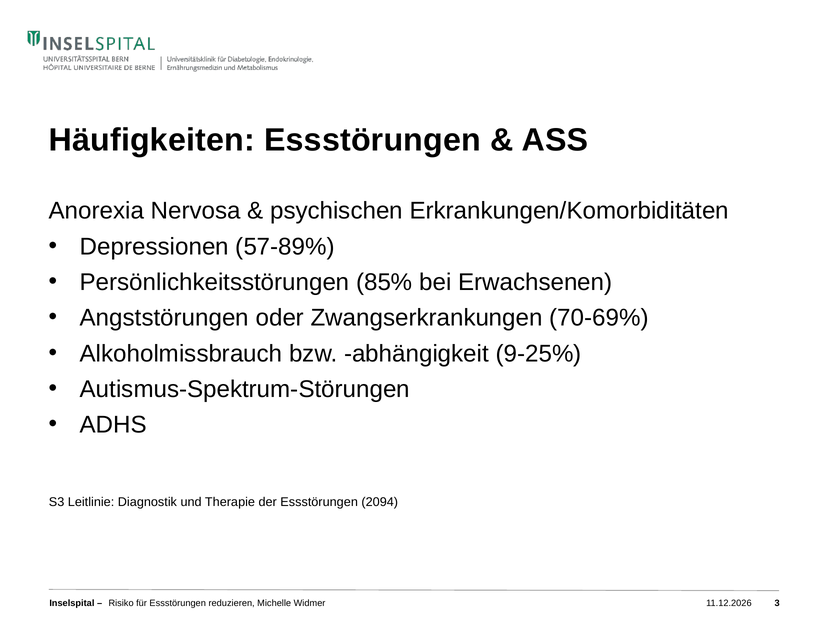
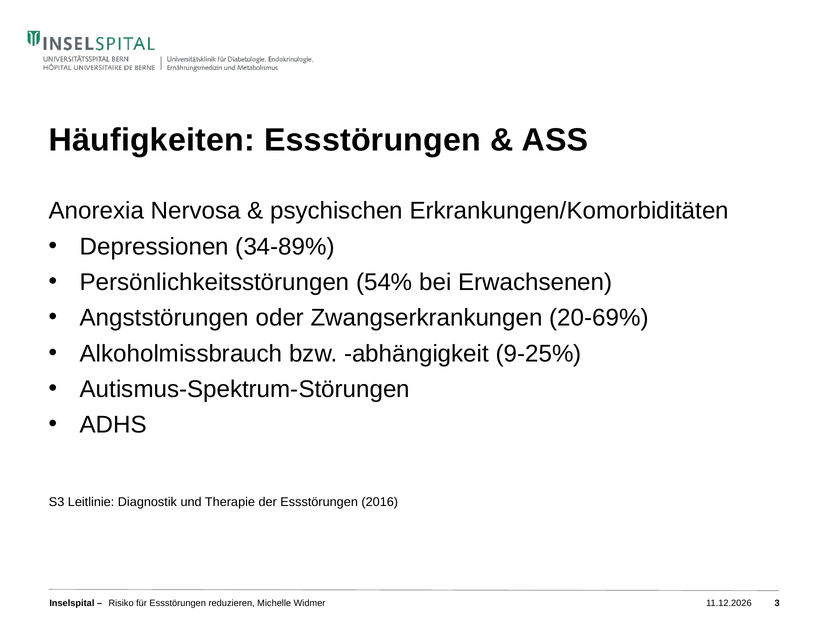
57-89%: 57-89% -> 34-89% (285, 247)
85%: 85% -> 54% (384, 282)
70-69%: 70-69% -> 20-69% (599, 318)
2094: 2094 -> 2016 (380, 502)
